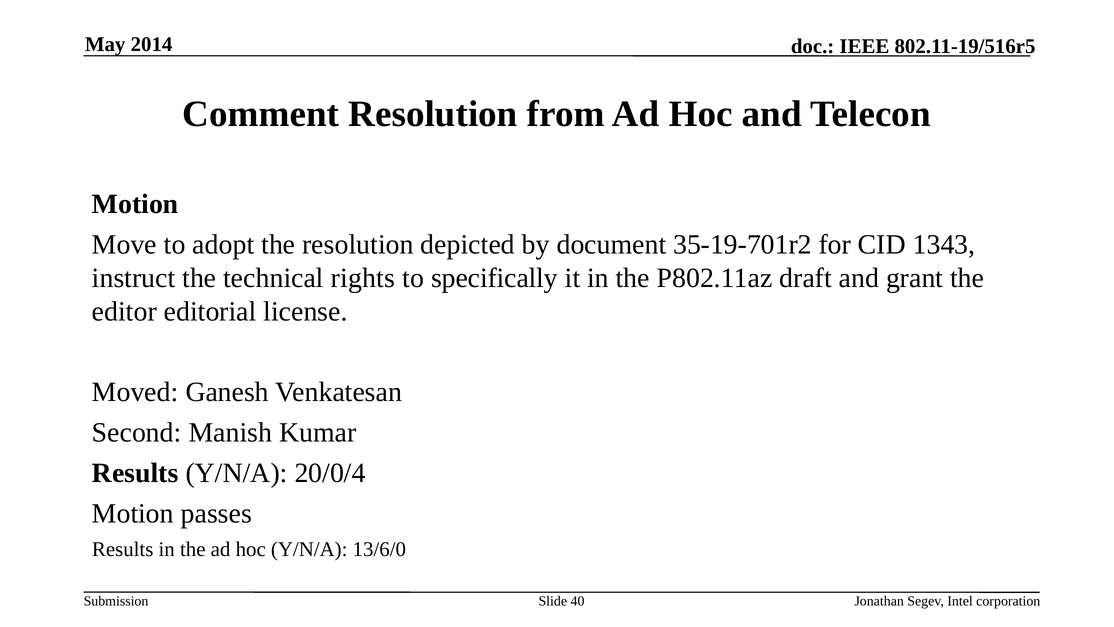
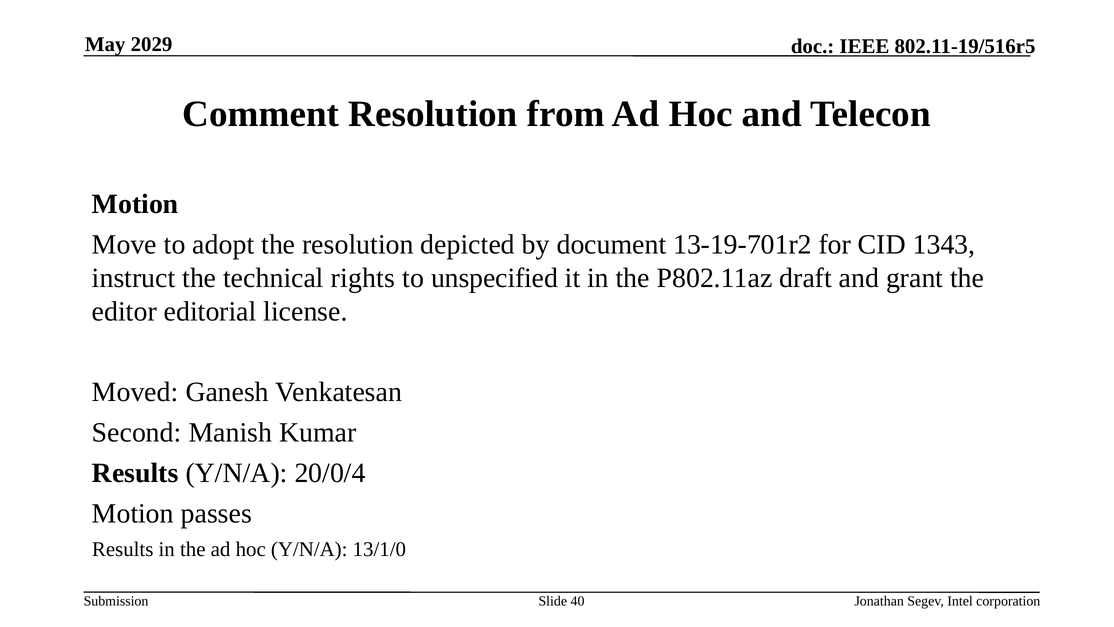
2014: 2014 -> 2029 (152, 44)
35-19-701r2: 35-19-701r2 -> 13-19-701r2 (742, 244)
specifically: specifically -> unspecified (495, 278)
13/6/0: 13/6/0 -> 13/1/0 (379, 549)
